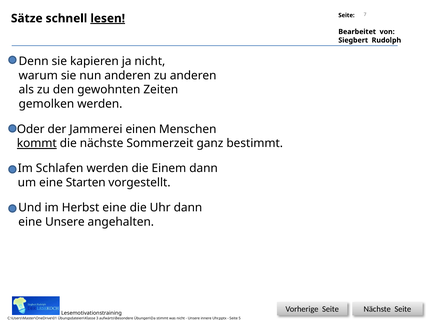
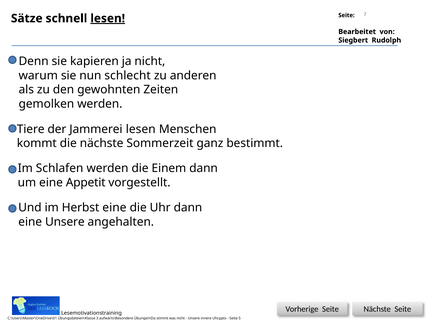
nun anderen: anderen -> schlecht (128, 75)
Oder: Oder -> Tiere (31, 129)
Jammerei einen: einen -> lesen (141, 129)
kommt underline: present -> none (37, 143)
Starten: Starten -> Appetit (86, 182)
